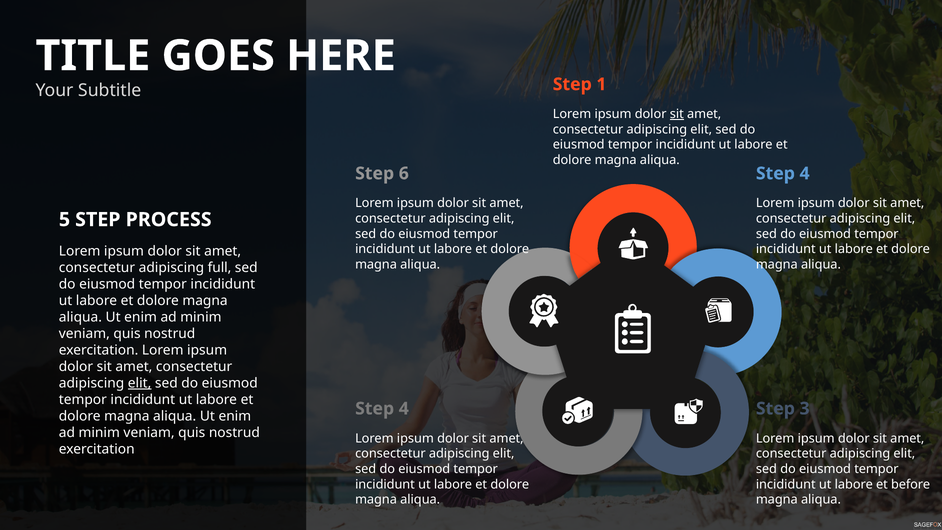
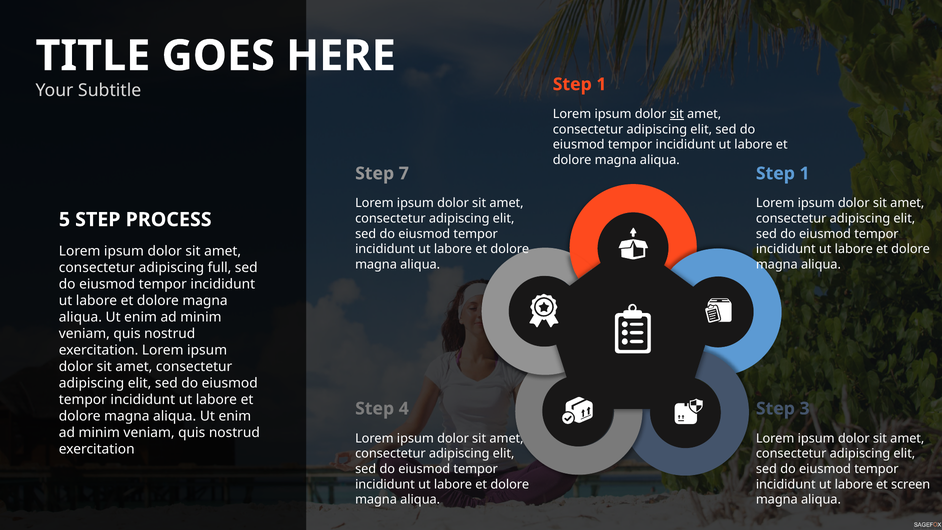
6: 6 -> 7 (404, 173)
4: 4 -> 1 (805, 173)
elit underline: present -> none (140, 383)
before: before -> screen (911, 484)
